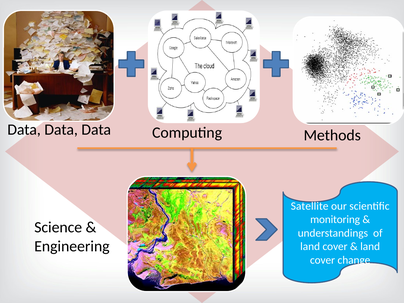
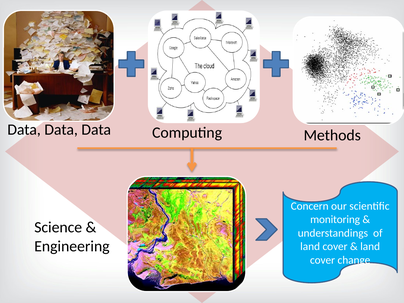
Satellite: Satellite -> Concern (310, 206)
